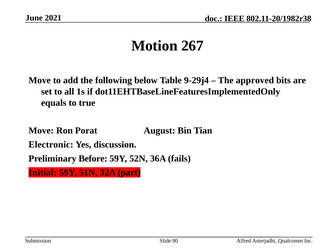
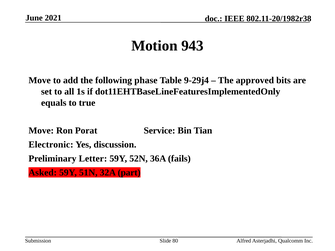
267: 267 -> 943 (192, 46)
below: below -> phase (146, 81)
August: August -> Service (160, 131)
Before: Before -> Letter (93, 159)
Initial: Initial -> Asked (43, 173)
